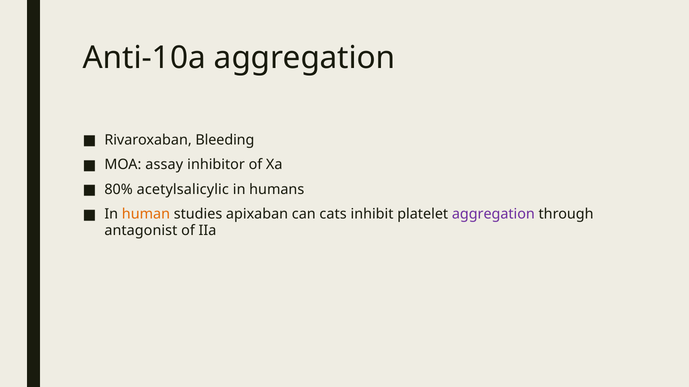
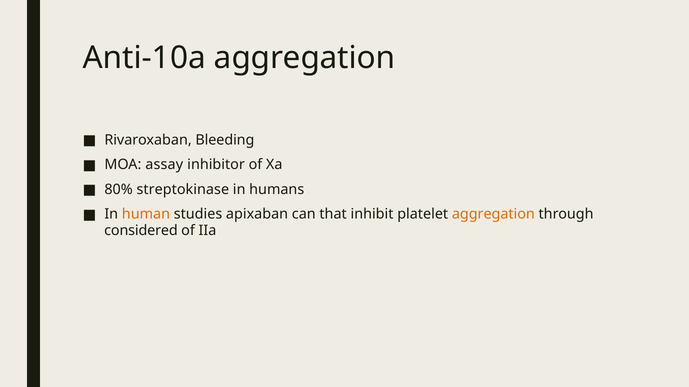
acetylsalicylic: acetylsalicylic -> streptokinase (183, 190)
cats: cats -> that (333, 214)
aggregation colour: purple -> orange (493, 214)
antagonist: antagonist -> considered (141, 231)
